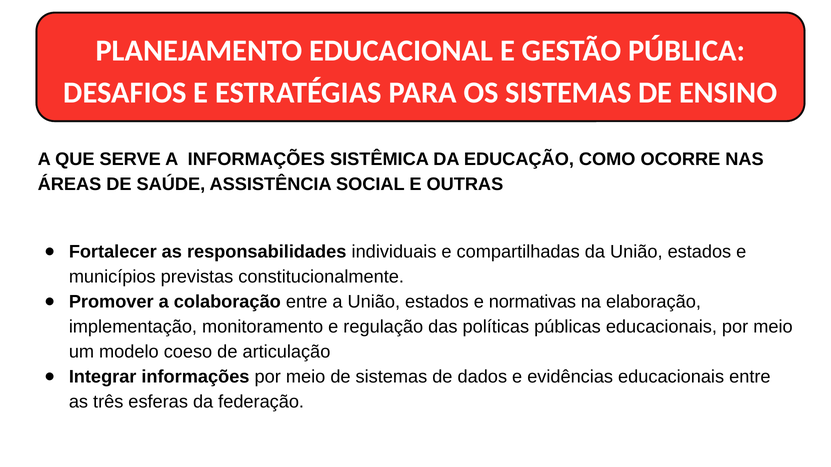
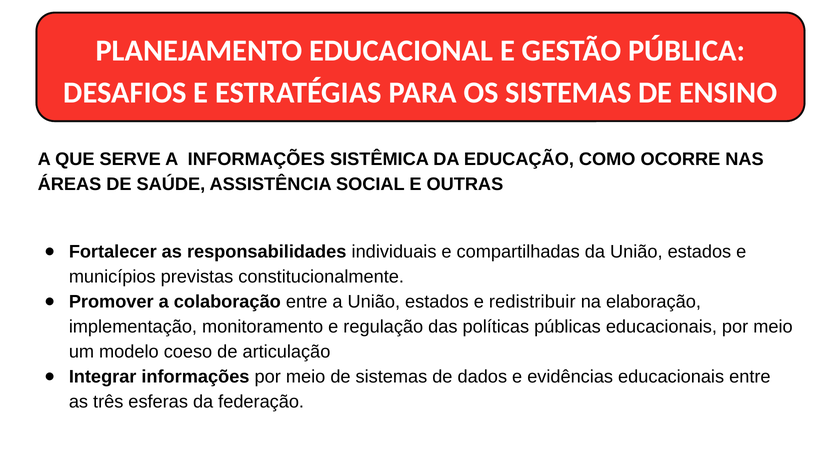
normativas: normativas -> redistribuir (532, 302)
